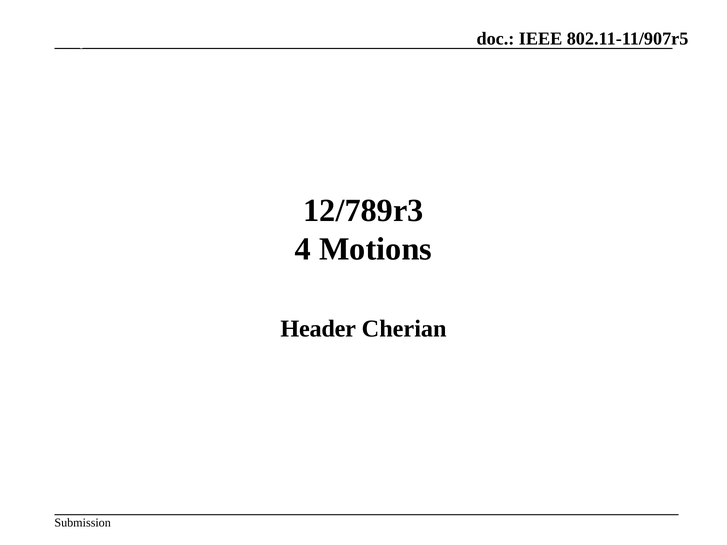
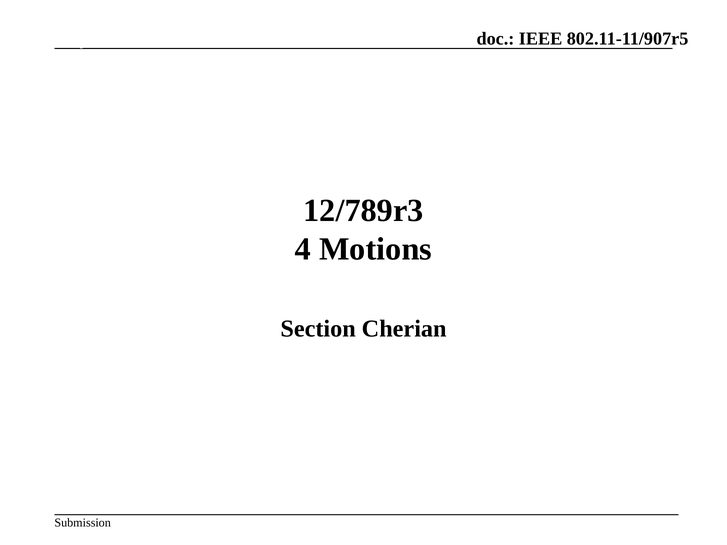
Header: Header -> Section (318, 329)
